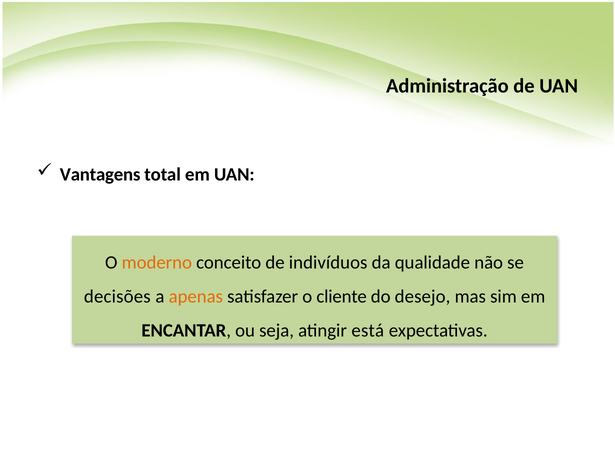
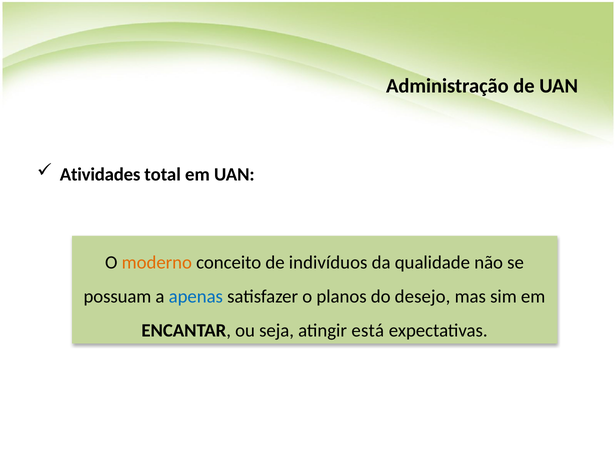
Vantagens: Vantagens -> Atividades (100, 174)
decisões: decisões -> possuam (117, 296)
apenas colour: orange -> blue (196, 296)
cliente: cliente -> planos (342, 296)
